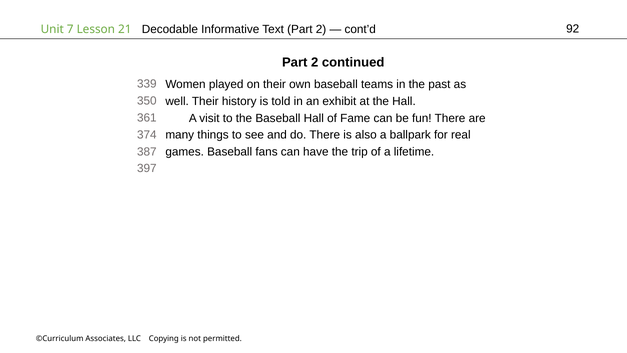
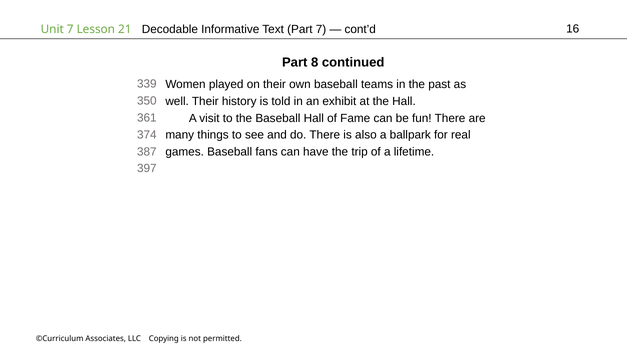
Text Part 2: 2 -> 7 (321, 29)
92: 92 -> 16 (573, 29)
2: 2 -> 8 (315, 62)
